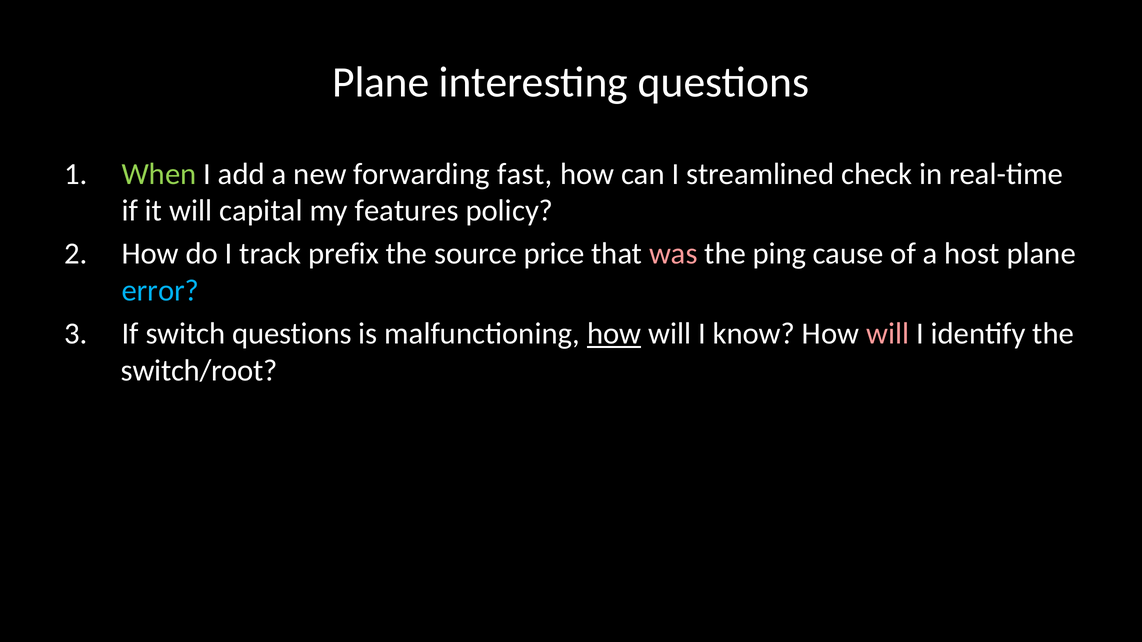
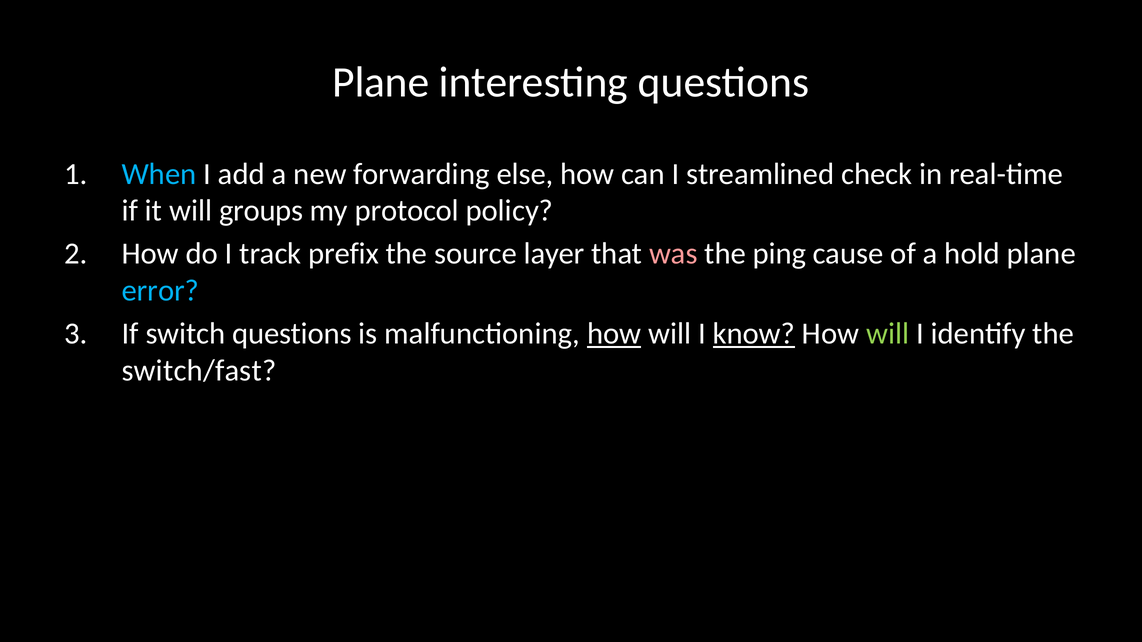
When colour: light green -> light blue (159, 174)
fast: fast -> else (525, 174)
capital: capital -> groups (261, 211)
features: features -> protocol (407, 211)
price: price -> layer (554, 254)
host: host -> hold (972, 254)
know underline: none -> present (754, 334)
will colour: pink -> light green (888, 334)
switch/root: switch/root -> switch/fast (199, 371)
